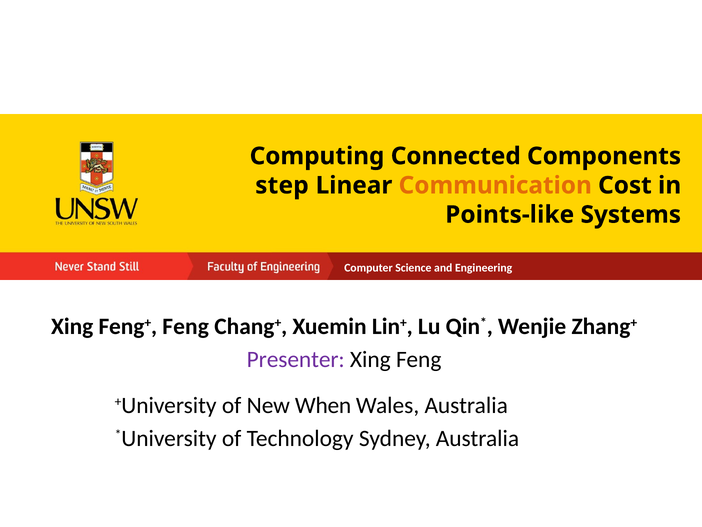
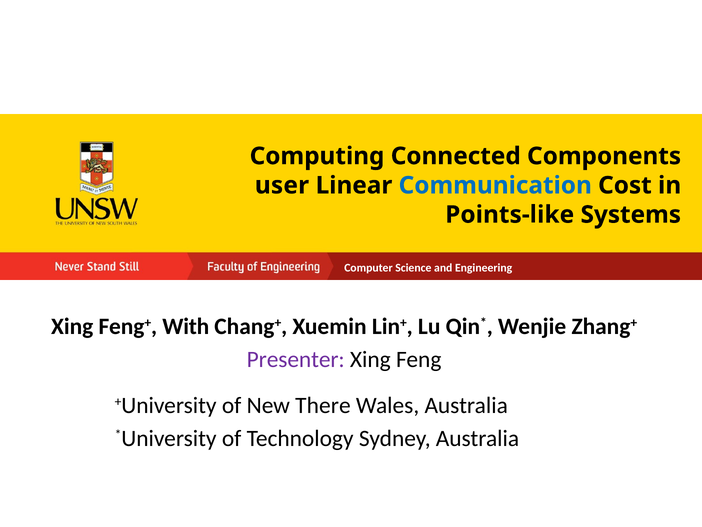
step: step -> user (282, 185)
Communication colour: orange -> blue (495, 185)
Feng+ Feng: Feng -> With (186, 326)
When: When -> There (323, 405)
